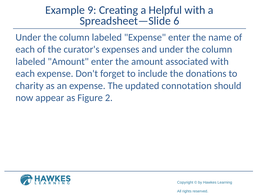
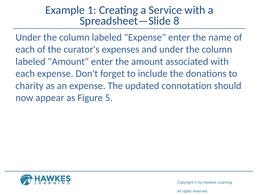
9: 9 -> 1 (92, 10)
Helpful: Helpful -> Service (165, 10)
6: 6 -> 8 (176, 21)
2: 2 -> 5 (109, 97)
